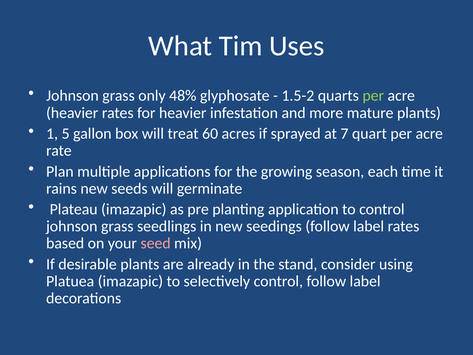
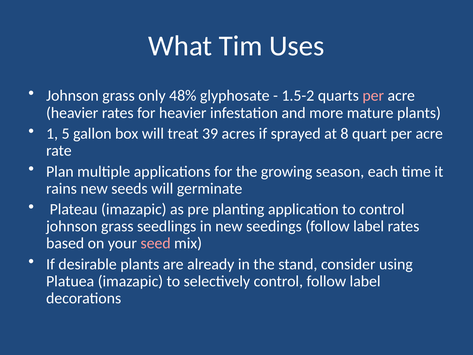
per colour: light green -> pink (373, 96)
60: 60 -> 39 (210, 134)
7: 7 -> 8 (344, 134)
